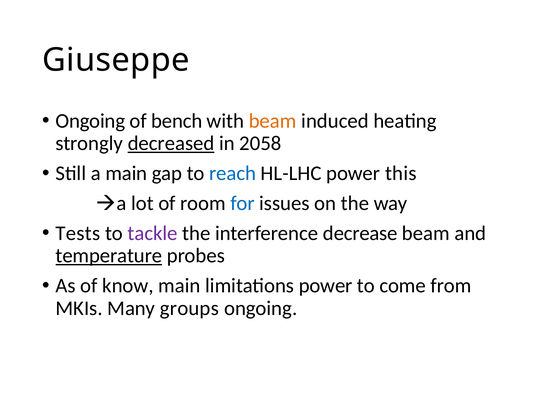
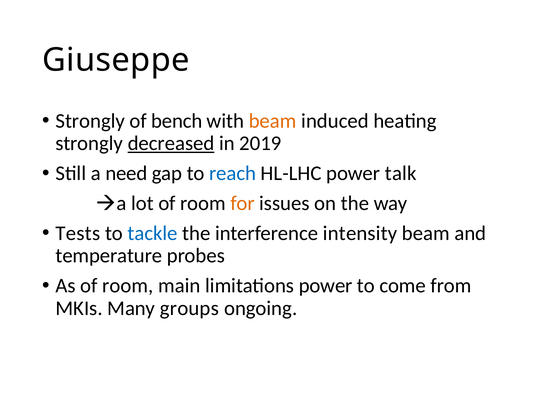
Ongoing: Ongoing -> Strongly (90, 121)
2058: 2058 -> 2019 (260, 143)
a main: main -> need (126, 173)
this: this -> talk (401, 173)
for colour: blue -> orange (243, 203)
tackle colour: purple -> blue (153, 233)
decrease: decrease -> intensity (360, 233)
temperature underline: present -> none (109, 255)
As of know: know -> room (128, 285)
